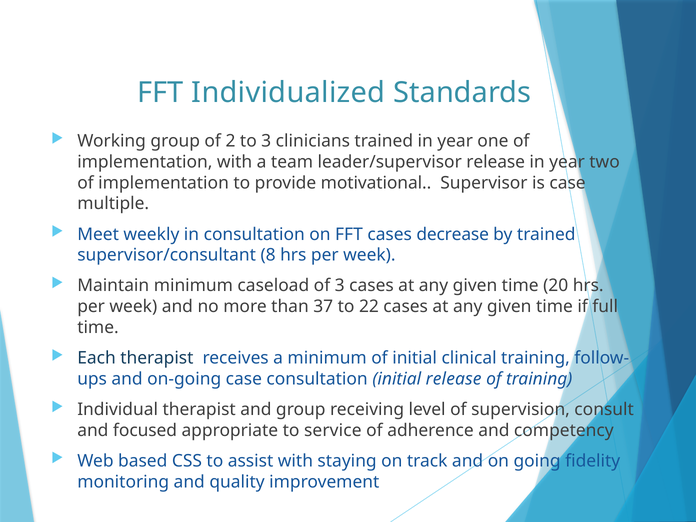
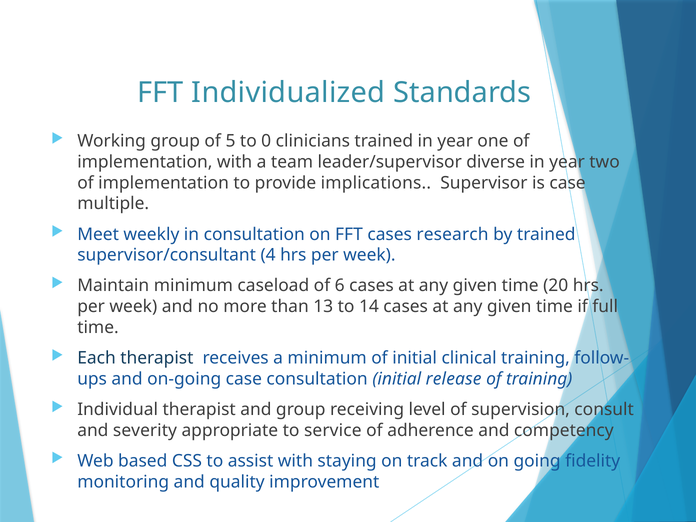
2: 2 -> 5 (230, 141)
to 3: 3 -> 0 (266, 141)
leader/supervisor release: release -> diverse (496, 162)
motivational: motivational -> implications (376, 183)
decrease: decrease -> research (453, 234)
8: 8 -> 4 (268, 255)
of 3: 3 -> 6 (340, 286)
37: 37 -> 13 (323, 307)
22: 22 -> 14 (369, 307)
focused: focused -> severity (145, 430)
